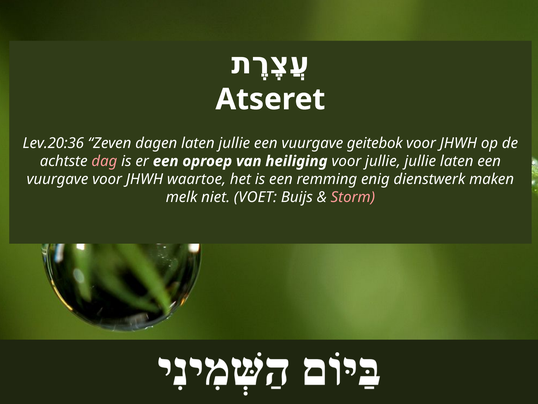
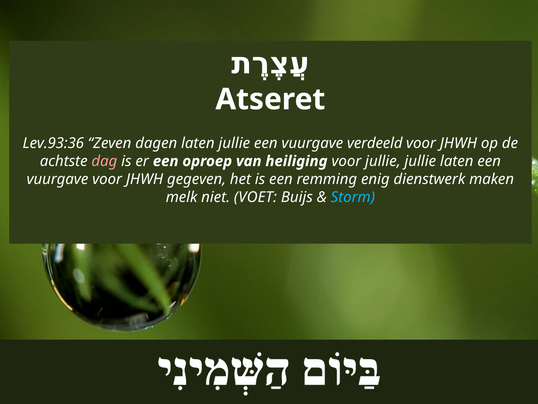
Lev.20:36: Lev.20:36 -> Lev.93:36 (53, 143)
geitebok: geitebok -> verdeeld (375, 143)
waartoe: waartoe -> gegeven (197, 179)
Storm colour: pink -> light blue (353, 197)
